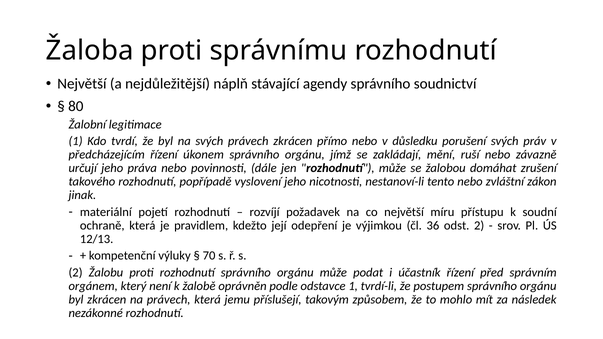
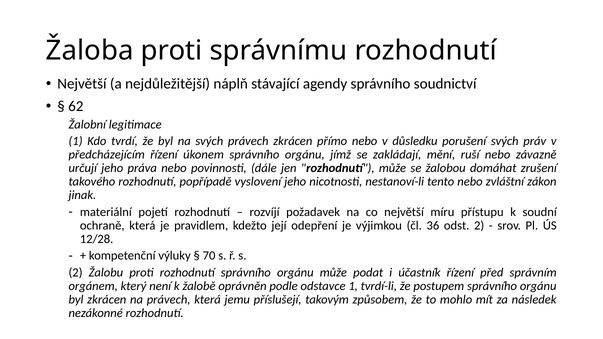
80: 80 -> 62 (76, 106)
12/13: 12/13 -> 12/28 (97, 239)
